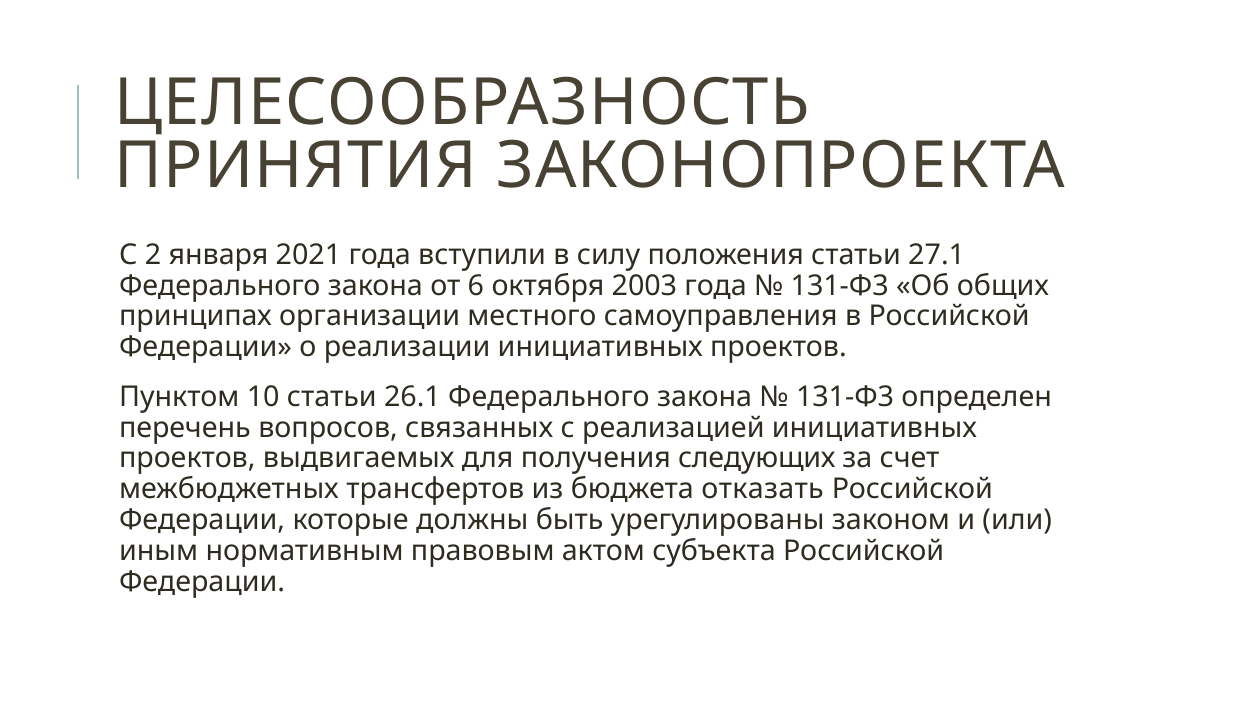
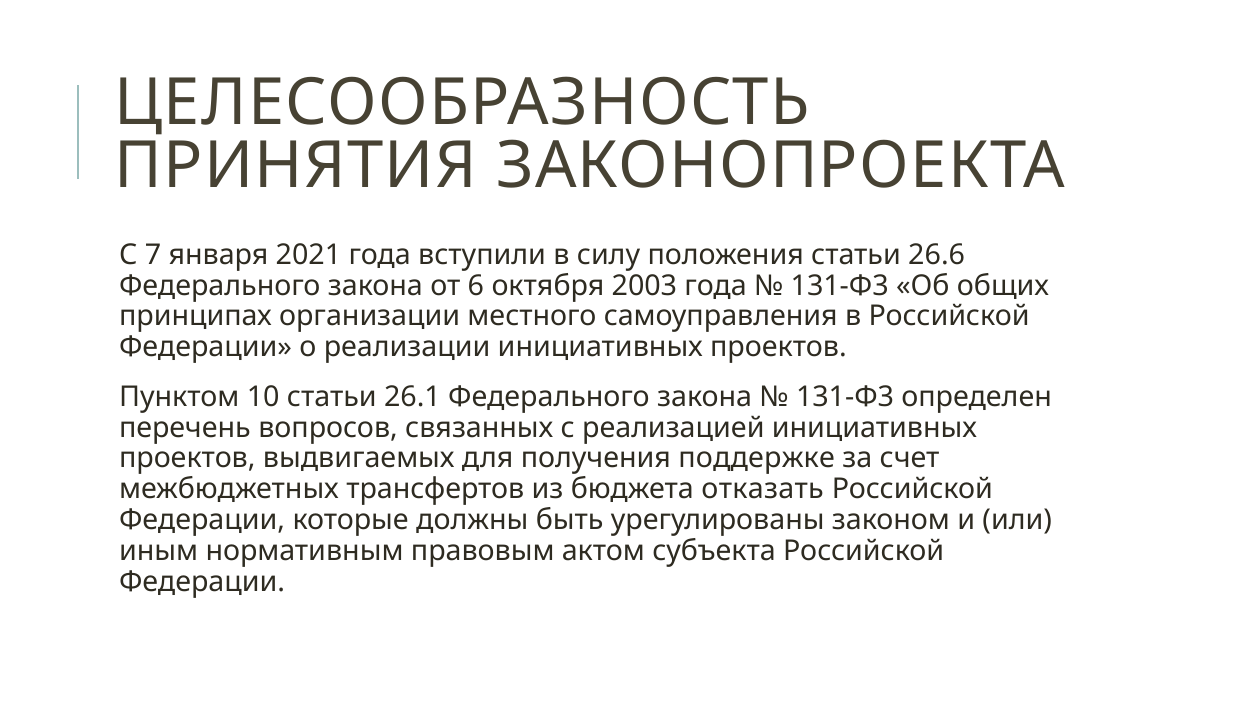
2: 2 -> 7 (153, 255)
27.1: 27.1 -> 26.6 (937, 255)
следующих: следующих -> поддержке (757, 458)
